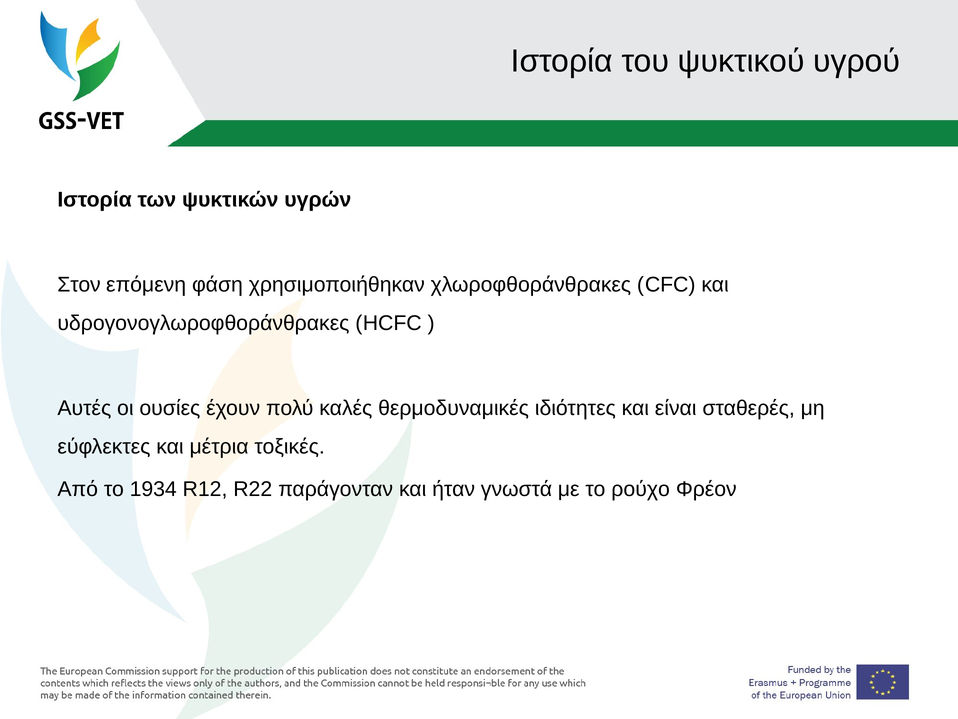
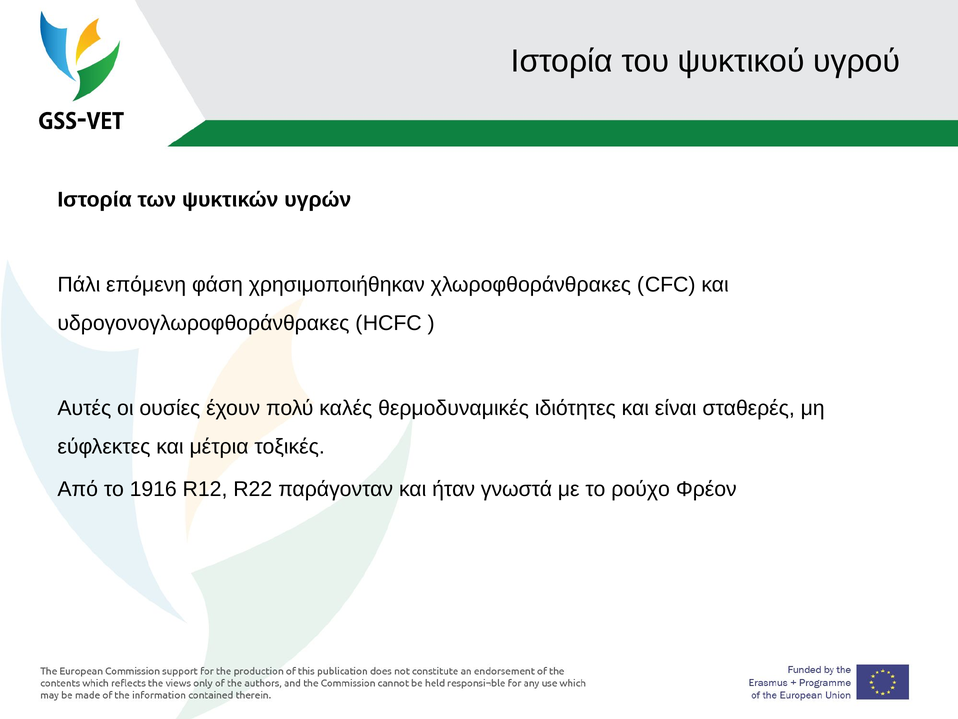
Στον: Στον -> Πάλι (79, 285)
1934: 1934 -> 1916 (153, 489)
